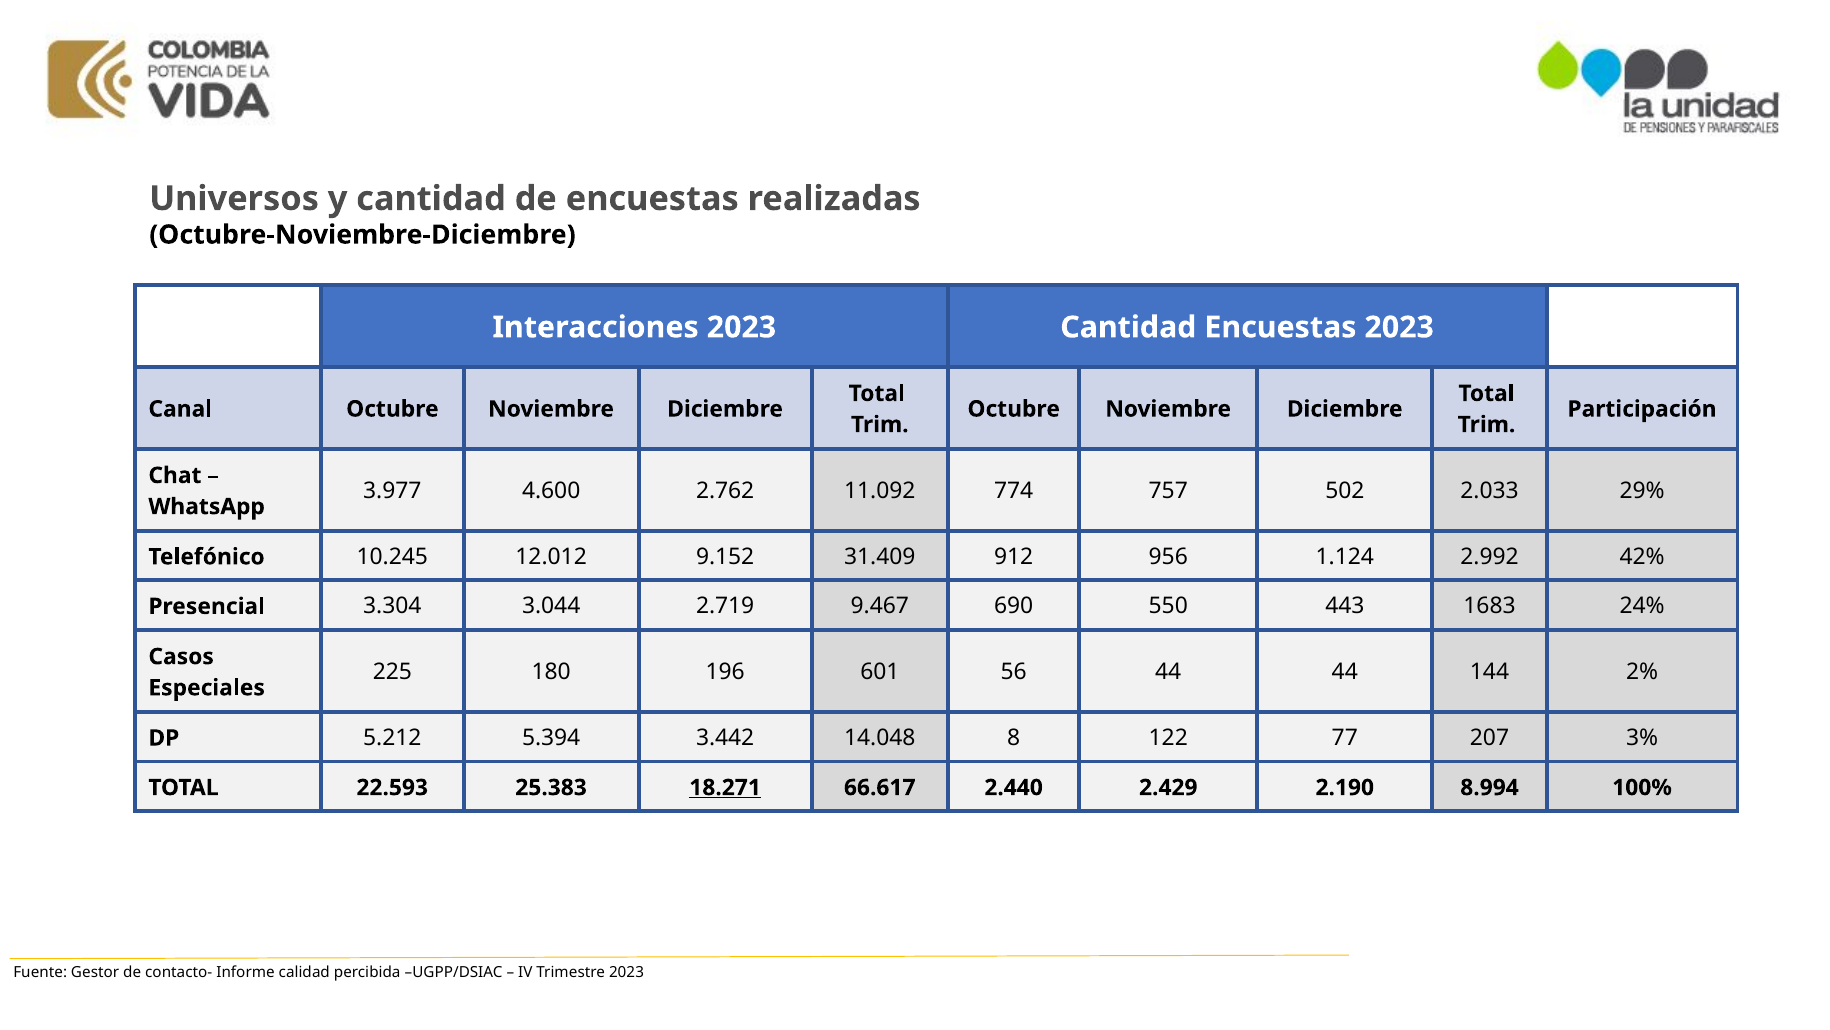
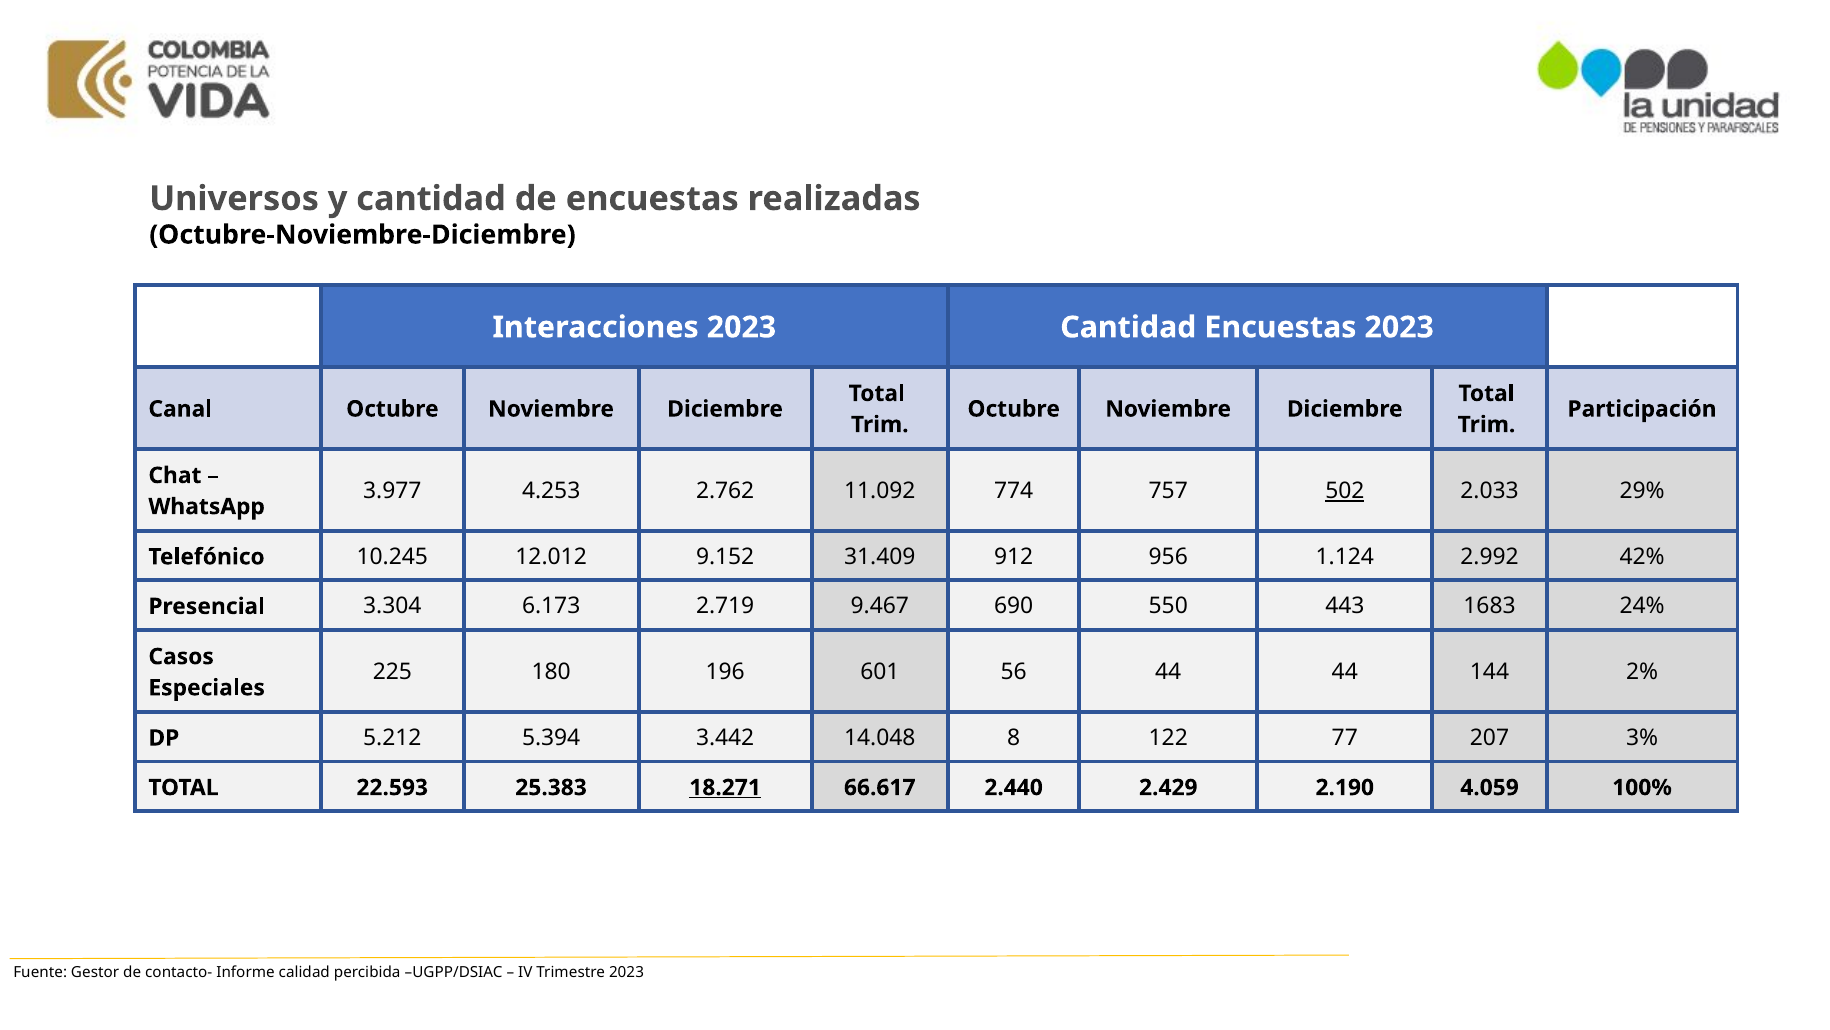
4.600: 4.600 -> 4.253 (551, 491)
502 underline: none -> present (1345, 491)
3.044: 3.044 -> 6.173 (551, 606)
8.994: 8.994 -> 4.059 (1490, 787)
